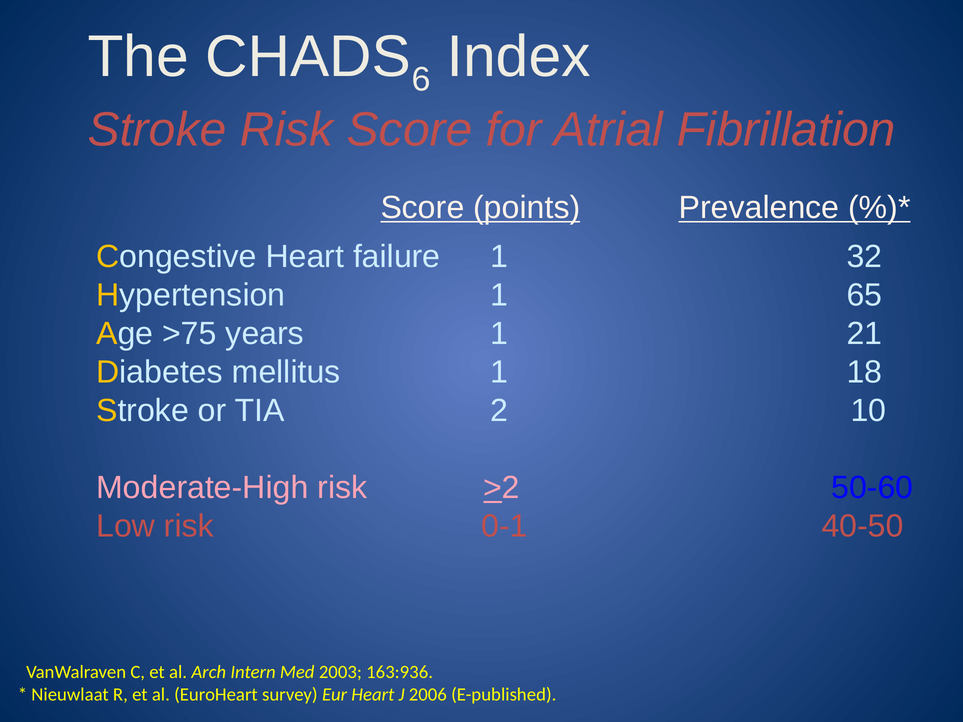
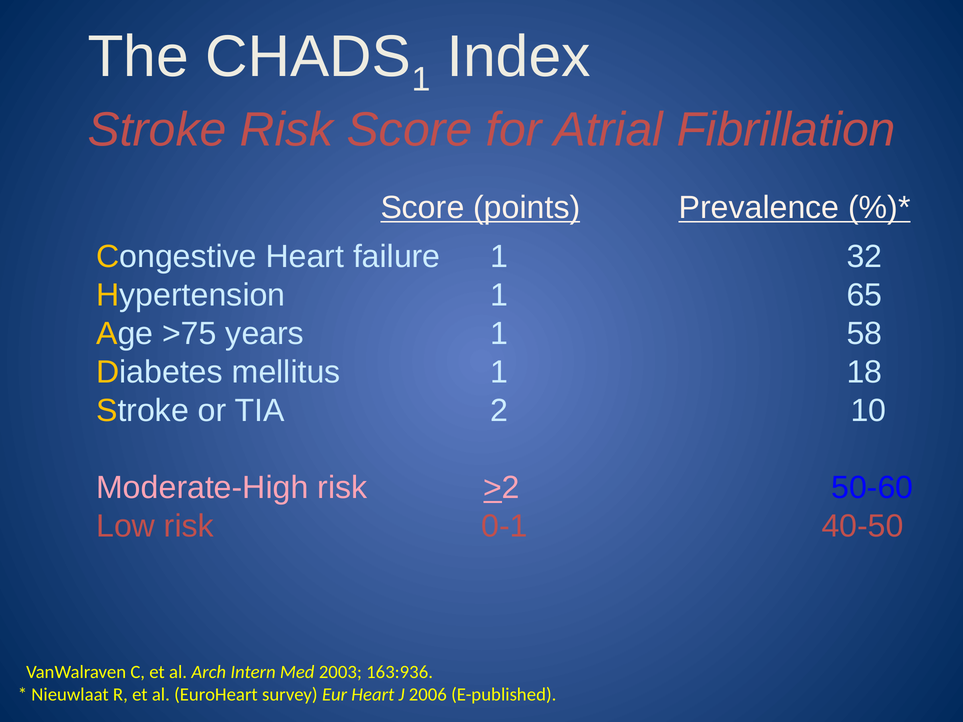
6: 6 -> 1 (421, 80)
21: 21 -> 58 (864, 334)
